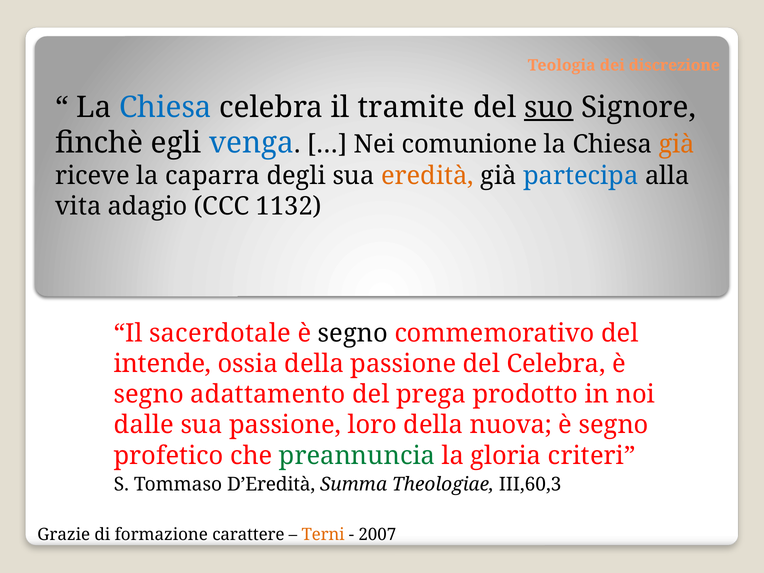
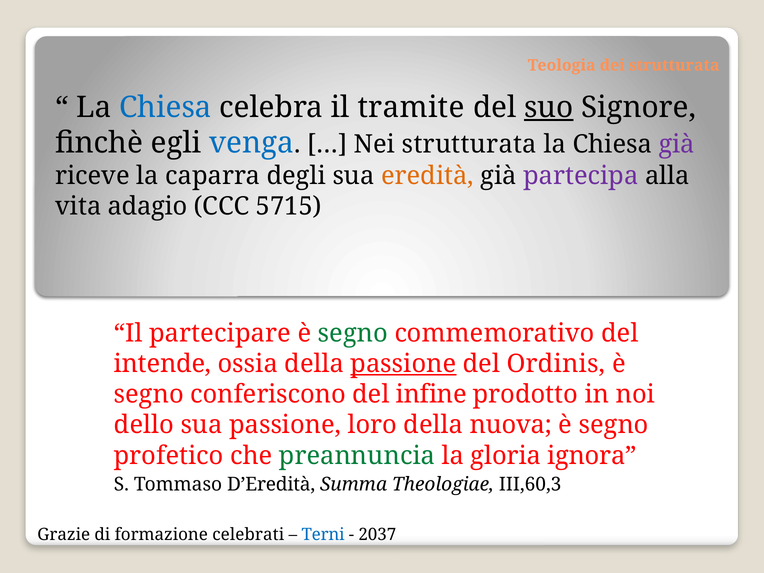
dei discrezione: discrezione -> strutturata (674, 65)
Nei comunione: comunione -> strutturata (469, 144)
già colour: orange -> purple (677, 144)
partecipa colour: blue -> purple (581, 176)
1132: 1132 -> 5715 (289, 206)
sacerdotale: sacerdotale -> partecipare (220, 333)
segno colour: black -> green (353, 333)
passione underline: none -> present (403, 364)
del Celebra: Celebra -> Ordinis (556, 364)
adattamento: adattamento -> conferiscono (268, 395)
prega: prega -> infine (431, 395)
dalle: dalle -> dello (144, 425)
criteri: criteri -> ignora (592, 456)
carattere: carattere -> celebrati (248, 534)
Terni colour: orange -> blue (323, 534)
2007: 2007 -> 2037 (377, 534)
